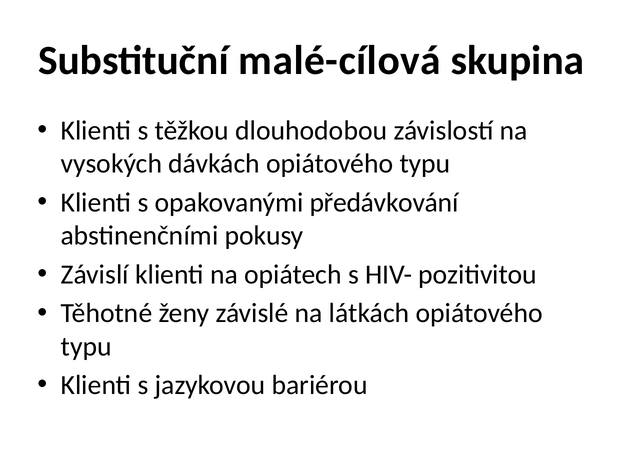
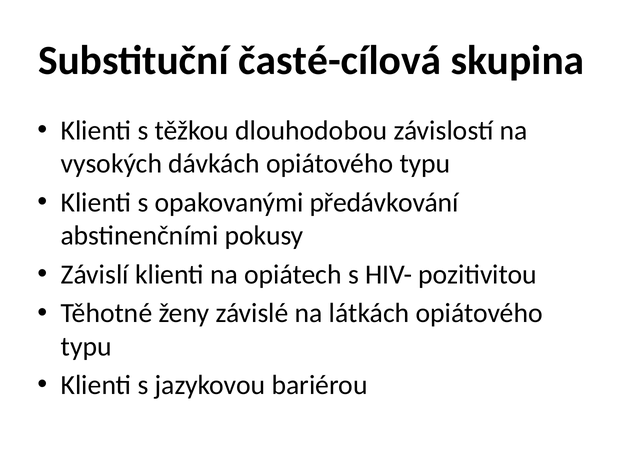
malé-cílová: malé-cílová -> časté-cílová (340, 61)
